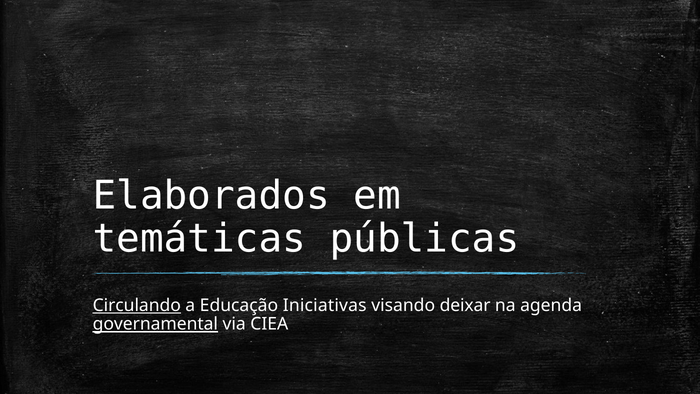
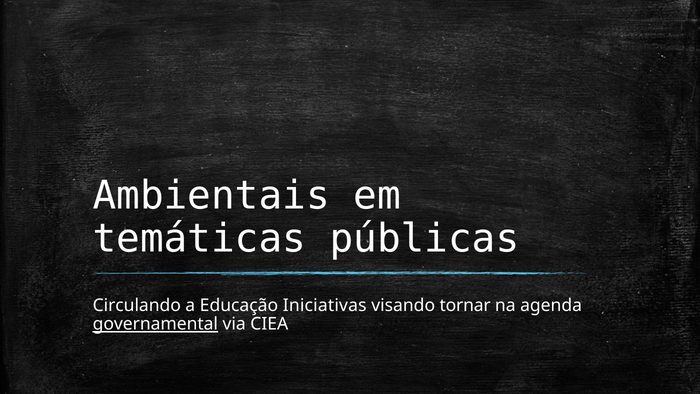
Elaborados: Elaborados -> Ambientais (211, 196)
Circulando underline: present -> none (137, 305)
deixar: deixar -> tornar (465, 305)
